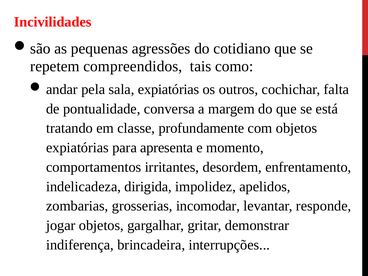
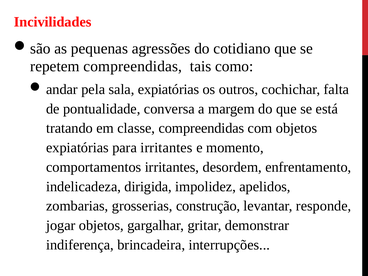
repetem compreendidos: compreendidos -> compreendidas (133, 66)
classe profundamente: profundamente -> compreendidas (201, 128)
para apresenta: apresenta -> irritantes (166, 148)
incomodar: incomodar -> construção (208, 206)
